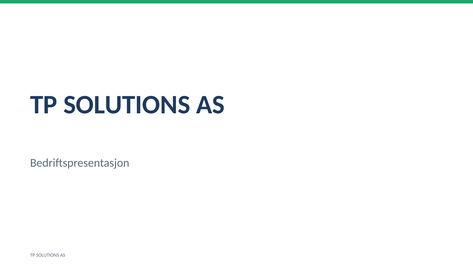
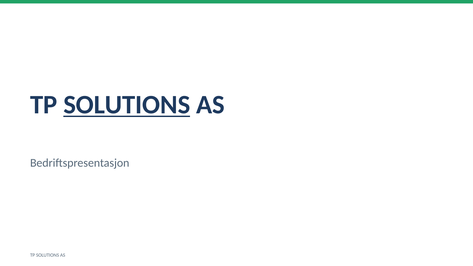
SOLUTIONS underline: none -> present (127, 105)
